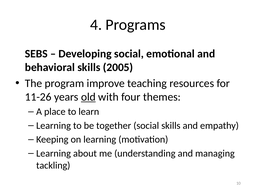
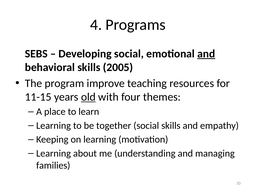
and underline: none -> present (206, 54)
11-26: 11-26 -> 11-15 (38, 97)
tackling: tackling -> families (53, 165)
